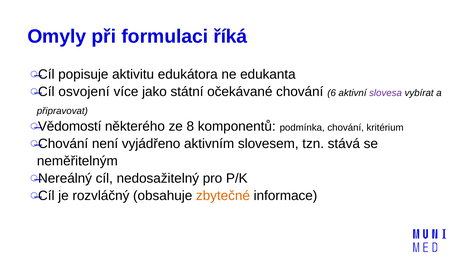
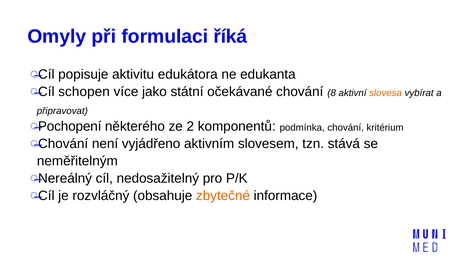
osvojení: osvojení -> schopen (84, 92)
6: 6 -> 8 (332, 93)
slovesa colour: purple -> orange (386, 93)
Vědomostí: Vědomostí -> Pochopení (70, 127)
8: 8 -> 2 (190, 127)
